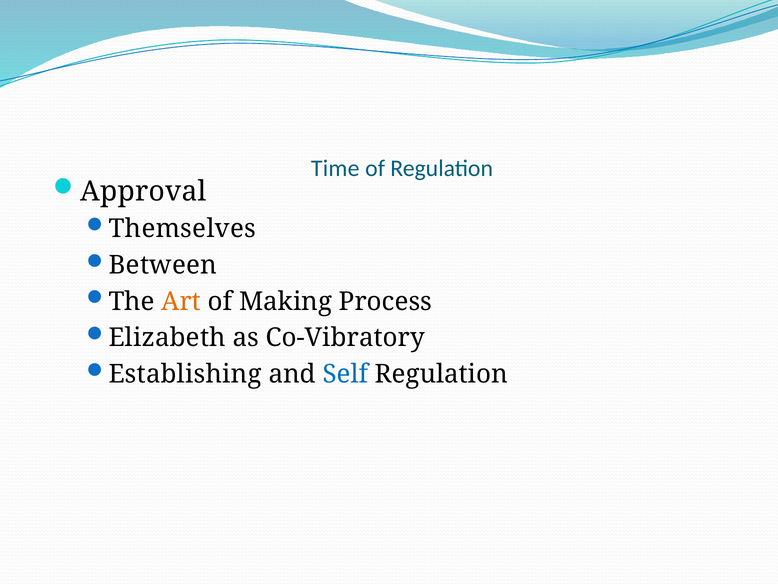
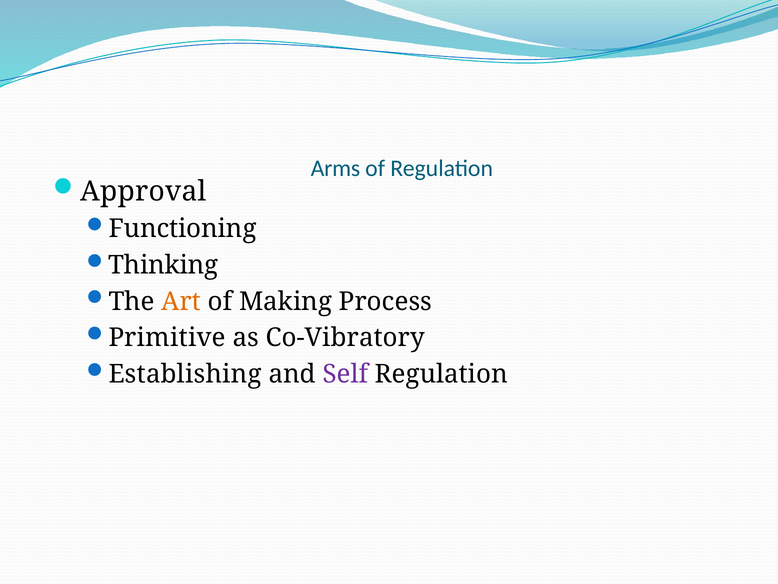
Time: Time -> Arms (335, 168)
Themselves: Themselves -> Functioning (182, 229)
Between: Between -> Thinking (163, 265)
Elizabeth: Elizabeth -> Primitive (167, 338)
Self colour: blue -> purple (345, 374)
